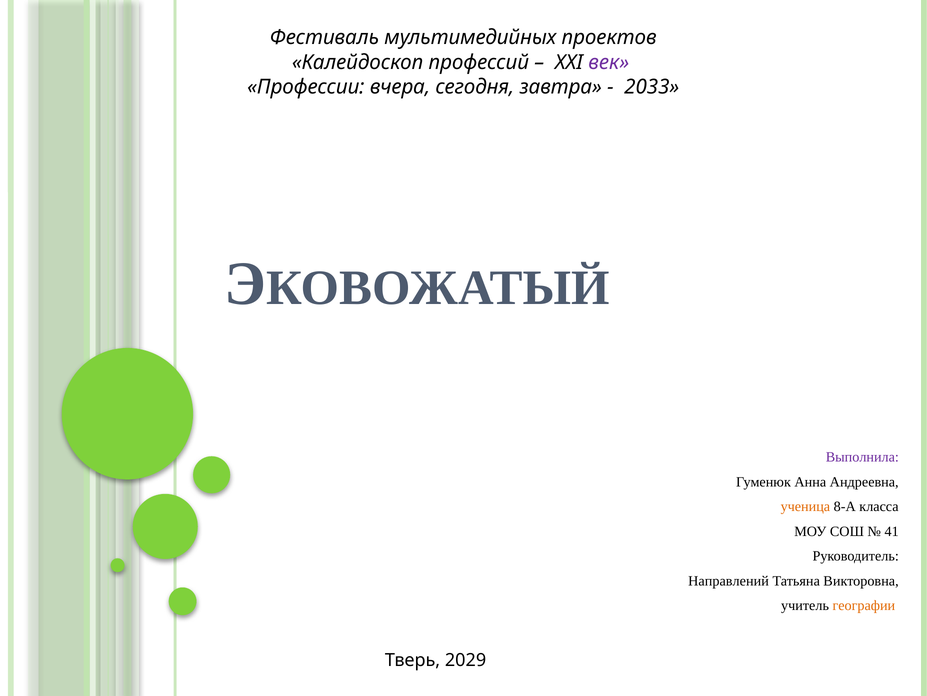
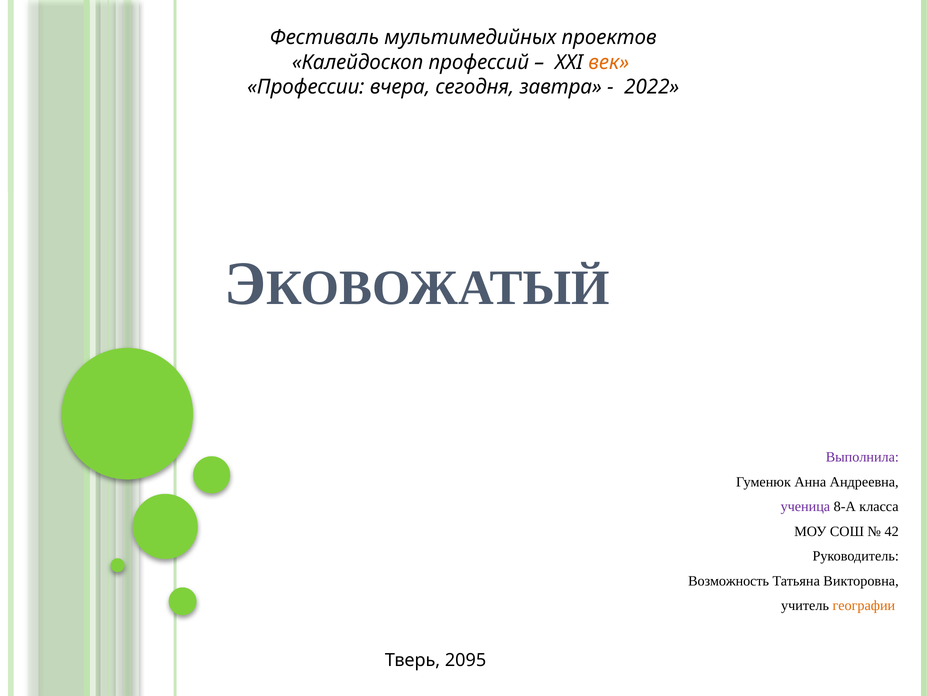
век colour: purple -> orange (609, 62)
2033: 2033 -> 2022 (652, 87)
ученица colour: orange -> purple (805, 506)
41: 41 -> 42 (892, 531)
Направлений: Направлений -> Возможность (729, 580)
2029: 2029 -> 2095 (466, 659)
